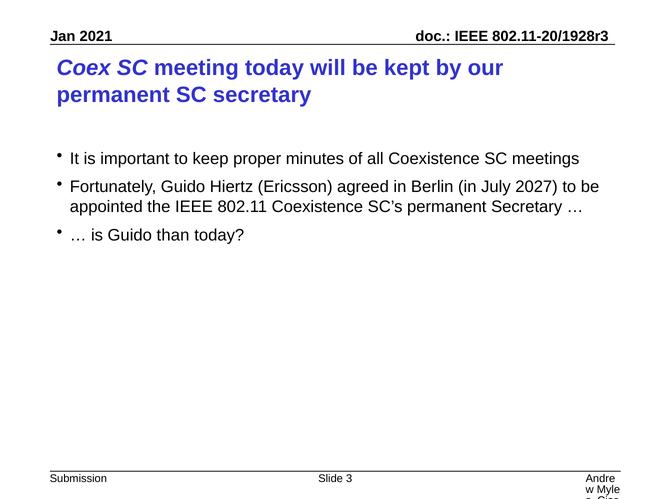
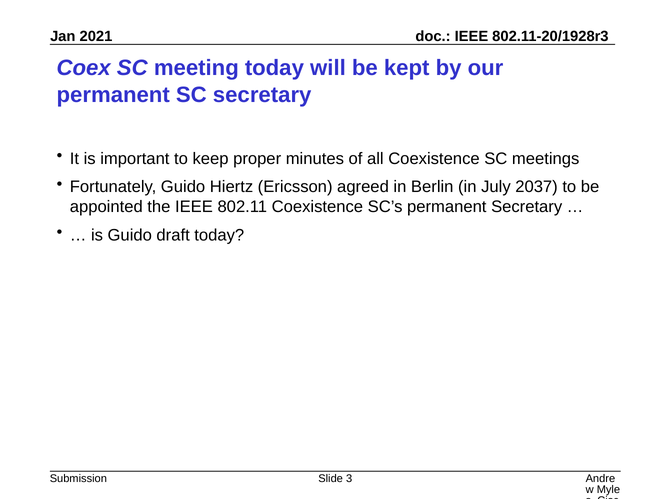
2027: 2027 -> 2037 (537, 187)
than: than -> draft (173, 235)
